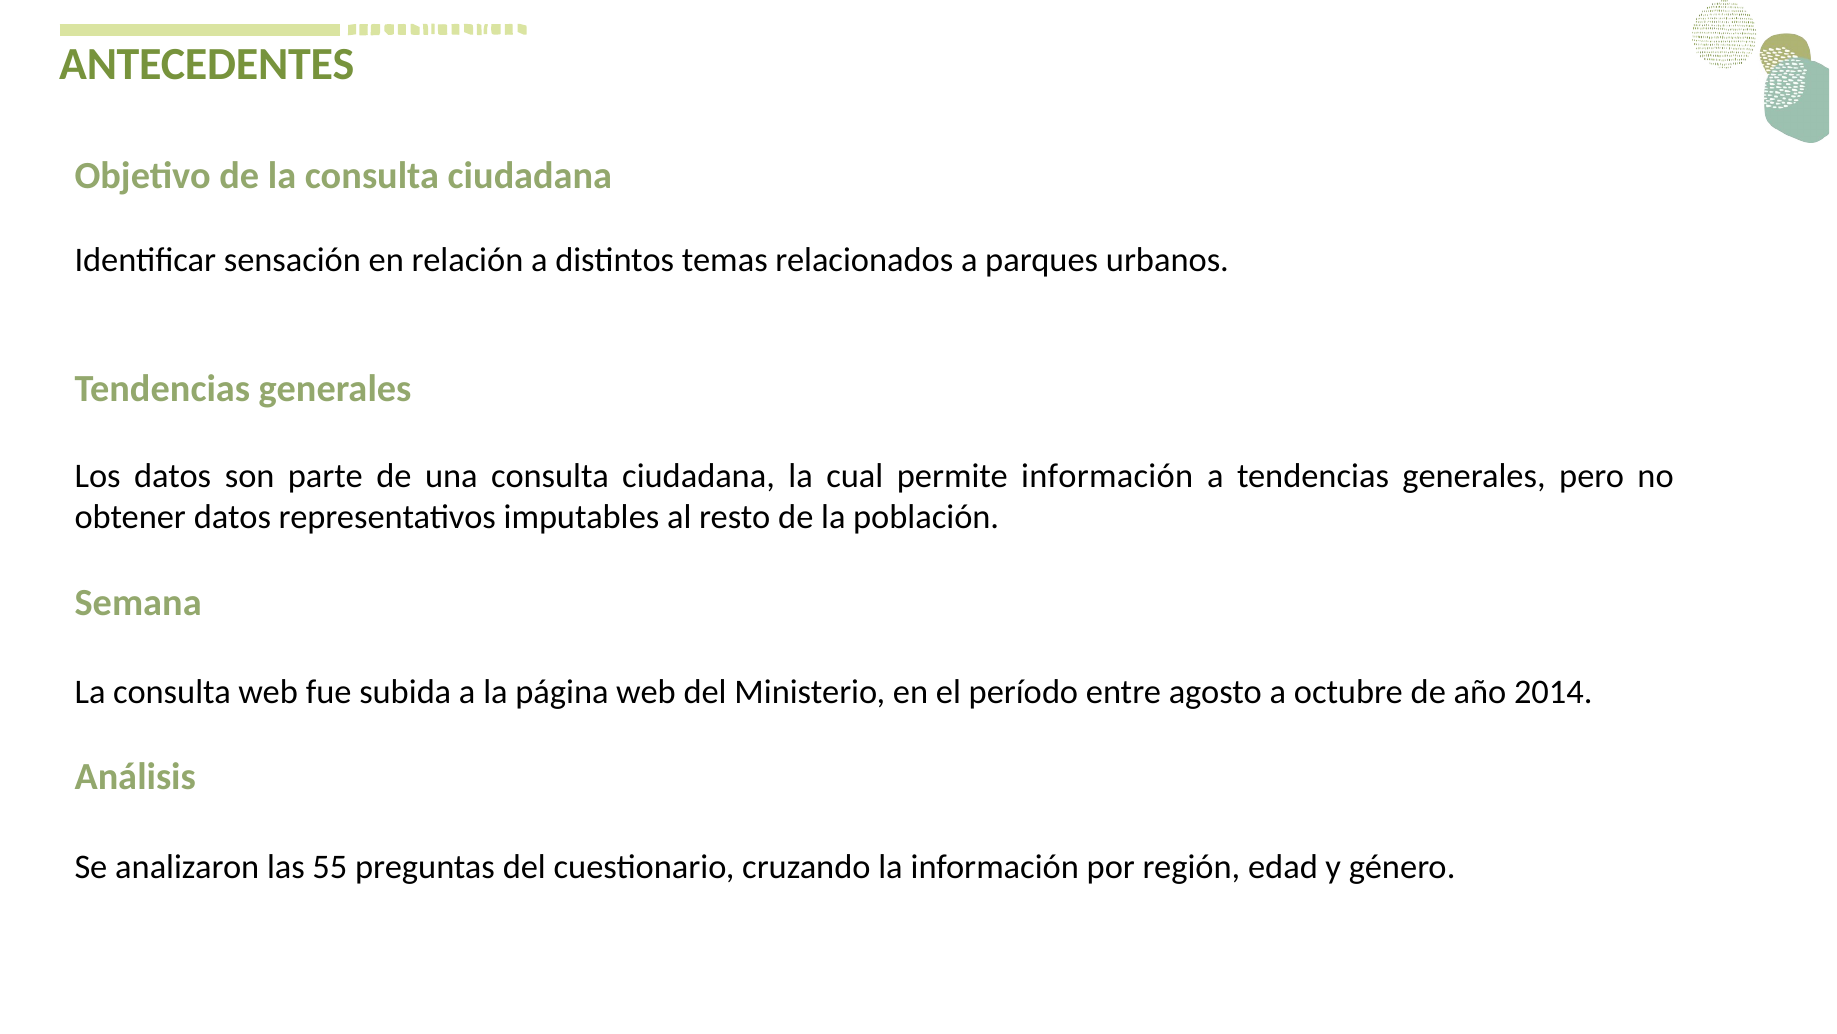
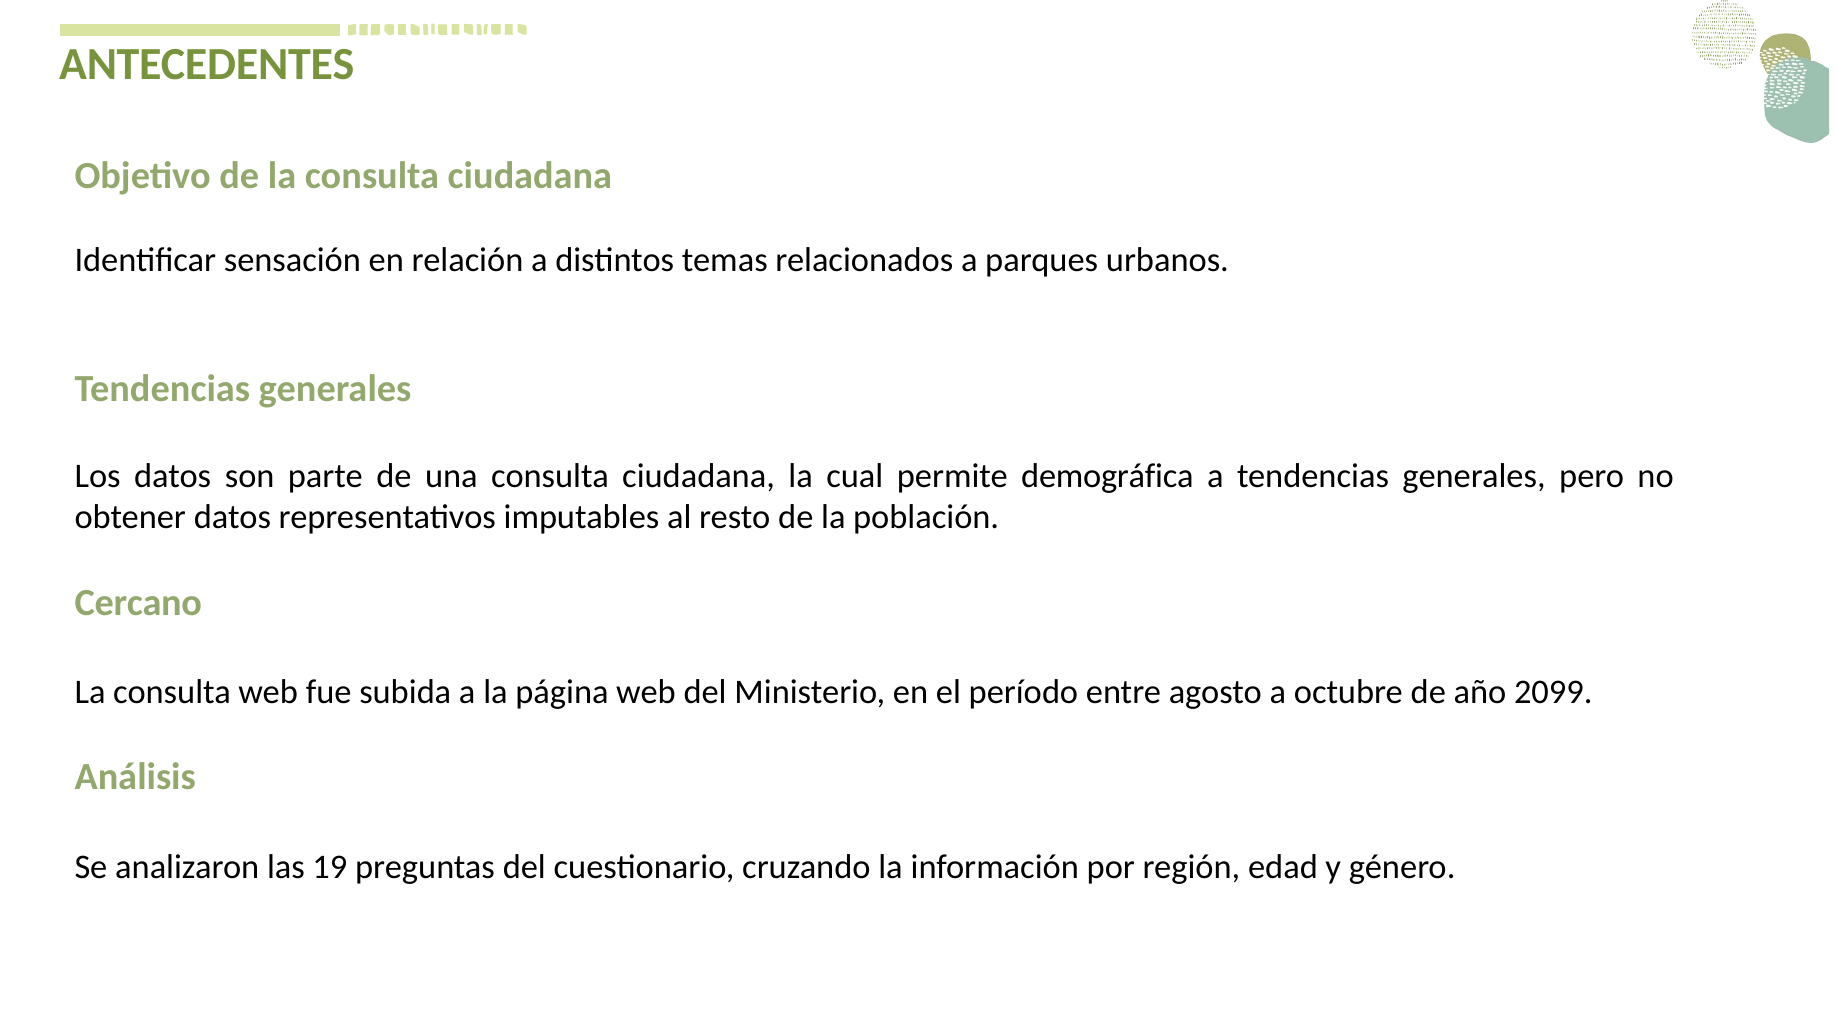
permite información: información -> demográfica (1107, 476)
Semana: Semana -> Cercano (138, 602)
2014: 2014 -> 2099 (1553, 692)
55: 55 -> 19 (330, 866)
